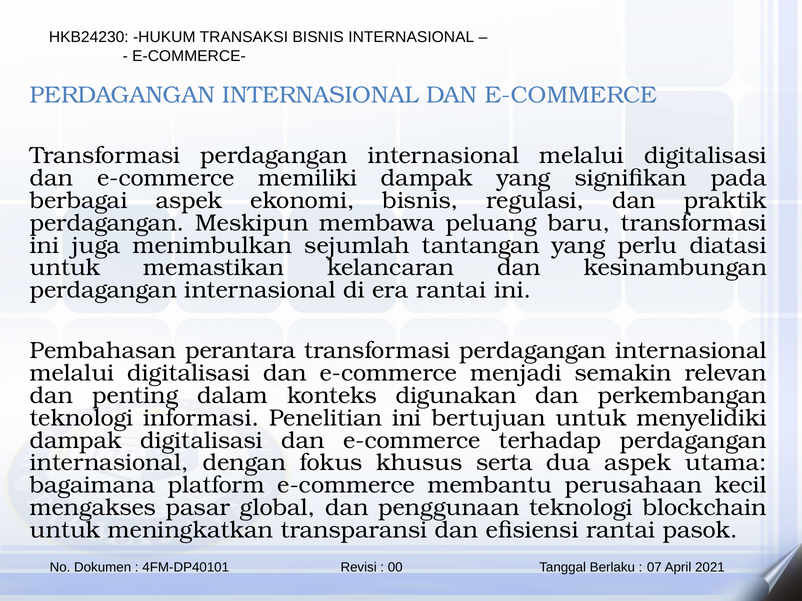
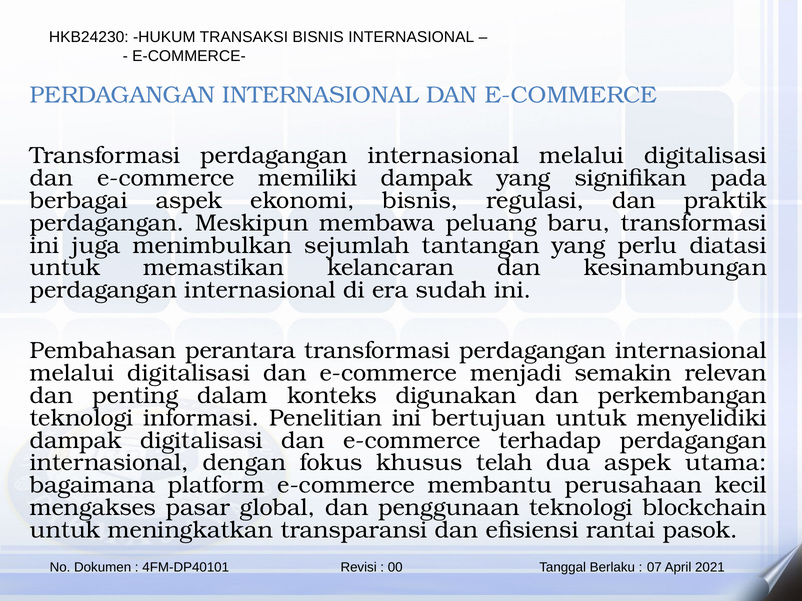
era rantai: rantai -> sudah (451, 290)
serta: serta -> telah (505, 463)
